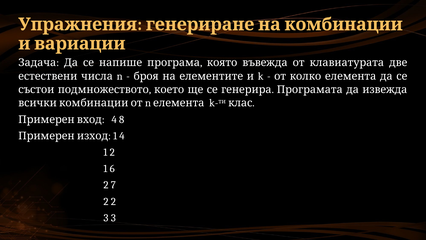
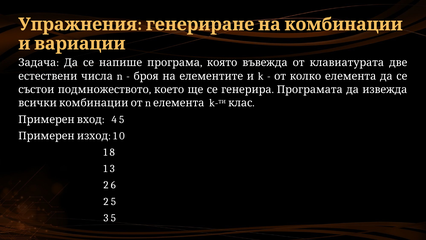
4 8: 8 -> 5 (122, 119)
1 4: 4 -> 0 (122, 136)
1 2: 2 -> 8 (112, 152)
1 6: 6 -> 3 (112, 168)
7: 7 -> 6 (113, 185)
2 2: 2 -> 5 (113, 201)
3 3: 3 -> 5 (113, 218)
